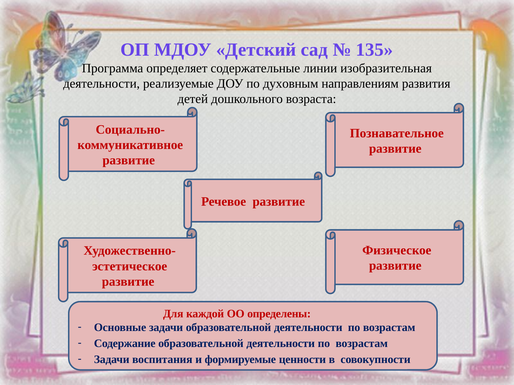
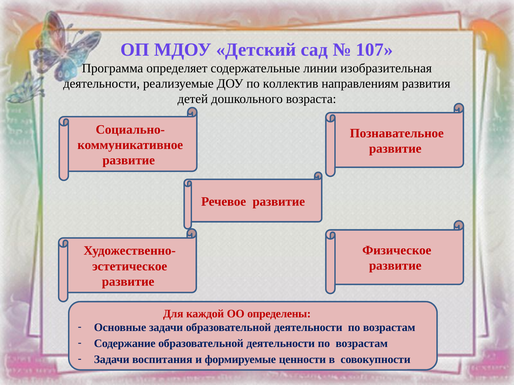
135: 135 -> 107 (375, 50)
духовным: духовным -> коллектив (291, 84)
